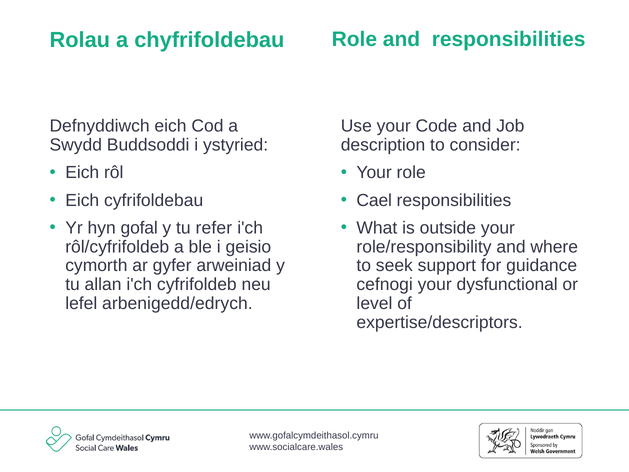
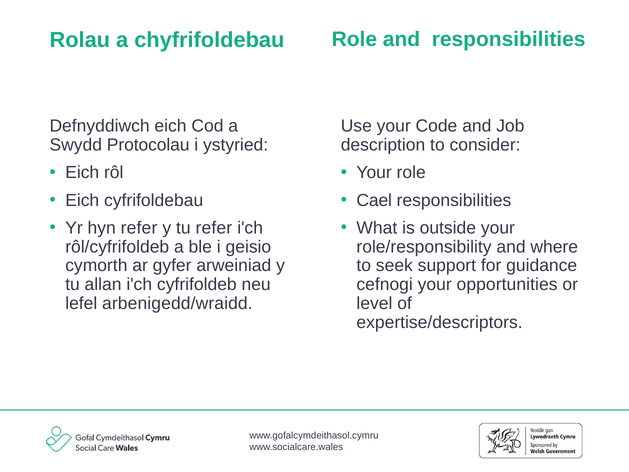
Buddsoddi: Buddsoddi -> Protocolau (148, 145)
hyn gofal: gofal -> refer (139, 228)
dysfunctional: dysfunctional -> opportunities (507, 284)
arbenigedd/edrych: arbenigedd/edrych -> arbenigedd/wraidd (177, 303)
